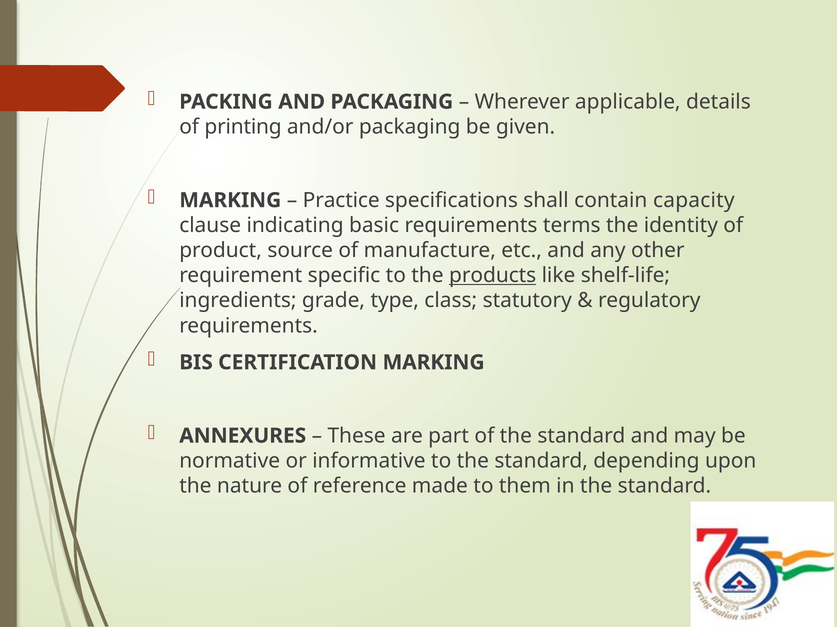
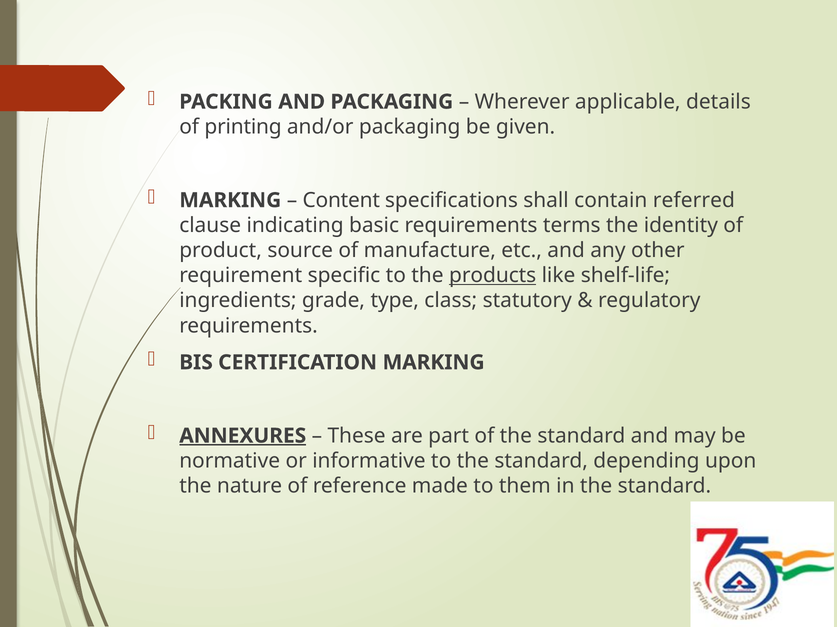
Practice: Practice -> Content (341, 200)
capacity: capacity -> referred (694, 200)
ANNEXURES underline: none -> present (243, 436)
